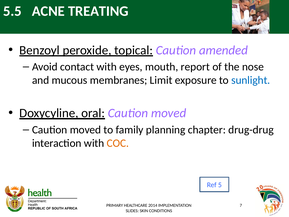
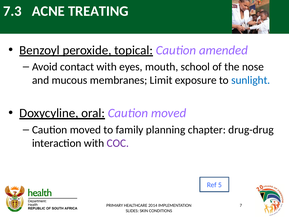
5.5: 5.5 -> 7.3 (12, 11)
report: report -> school (195, 67)
COC colour: orange -> purple (118, 143)
